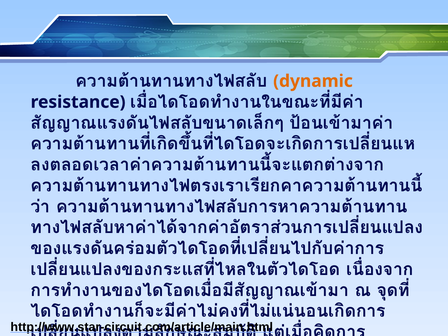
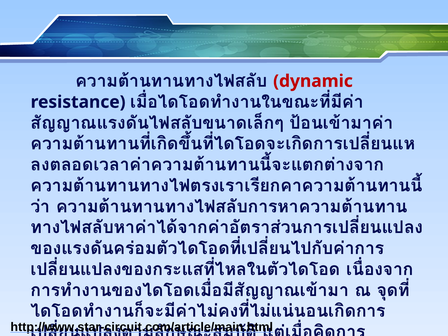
dynamic colour: orange -> red (313, 81)
